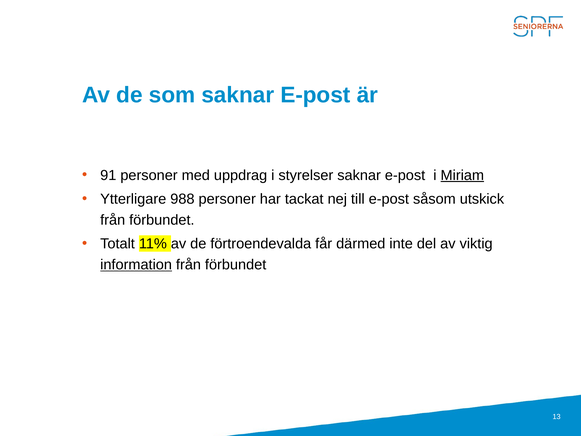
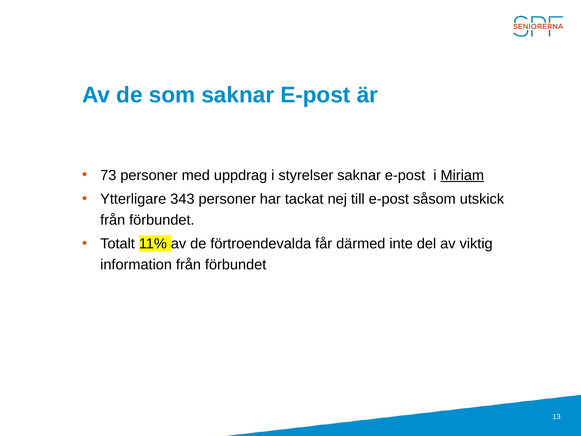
91: 91 -> 73 (108, 175)
988: 988 -> 343 (182, 199)
information underline: present -> none (136, 265)
